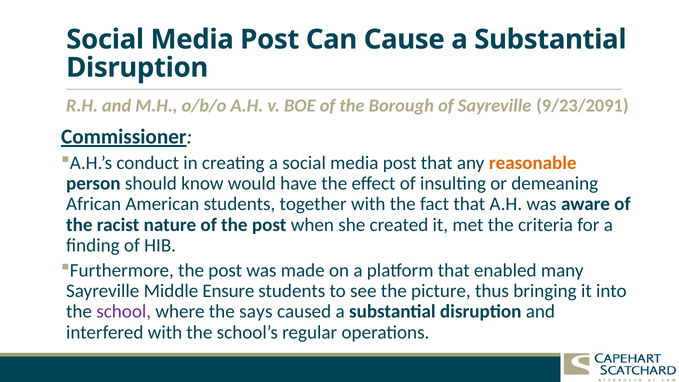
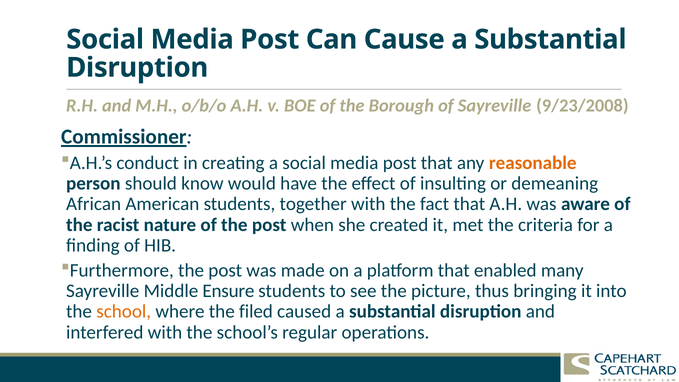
9/23/2091: 9/23/2091 -> 9/23/2008 (582, 106)
school colour: purple -> orange (124, 312)
says: says -> filed (256, 312)
